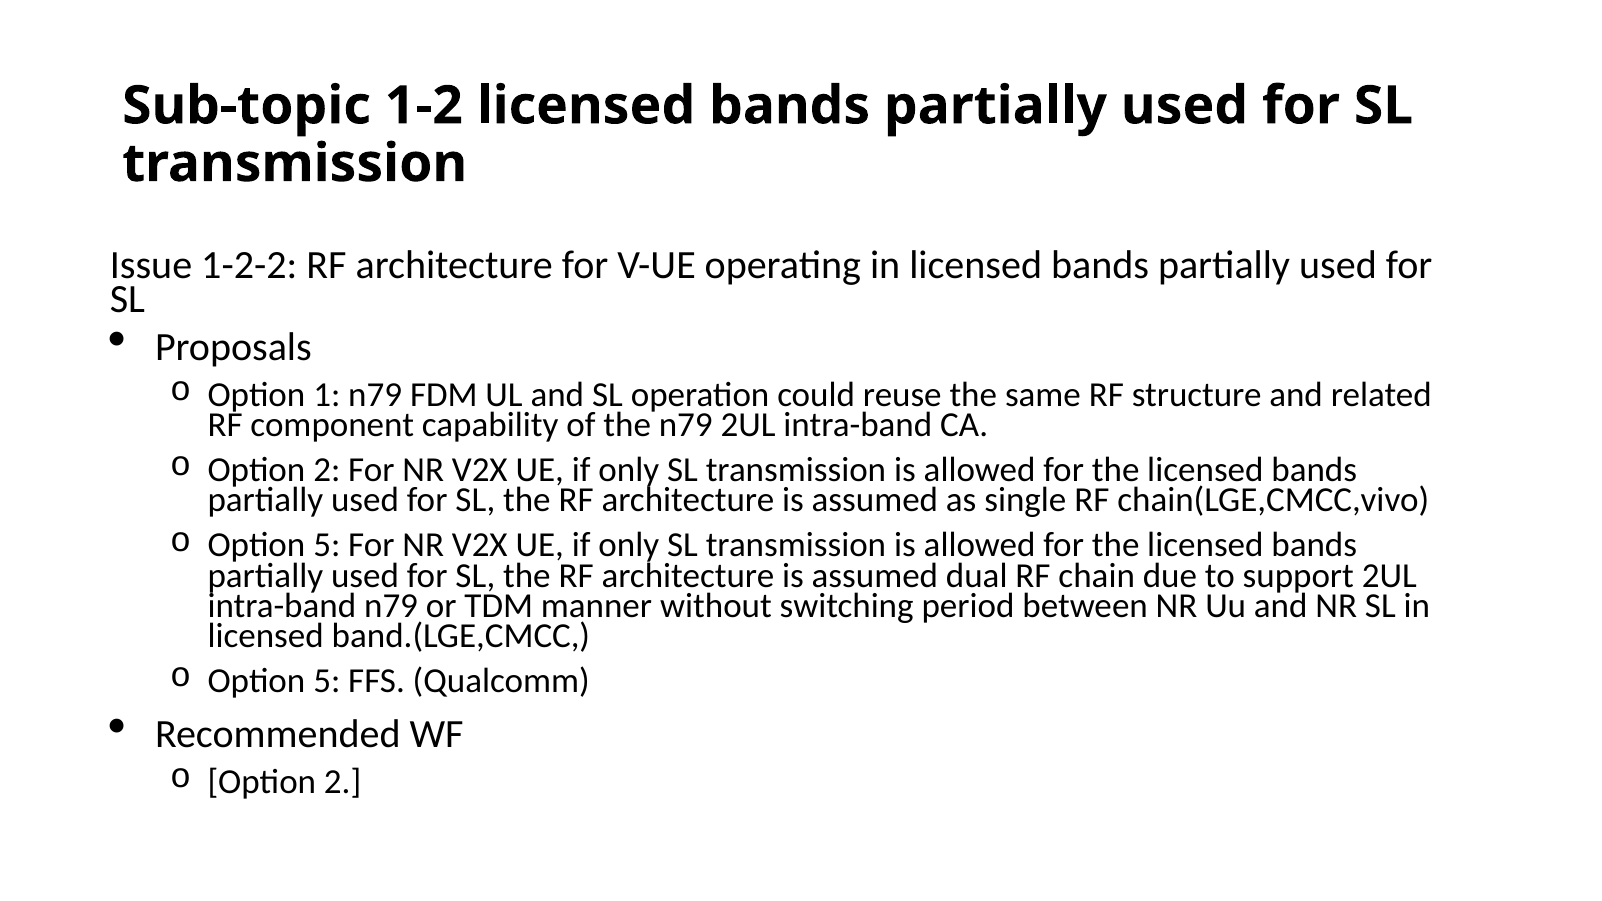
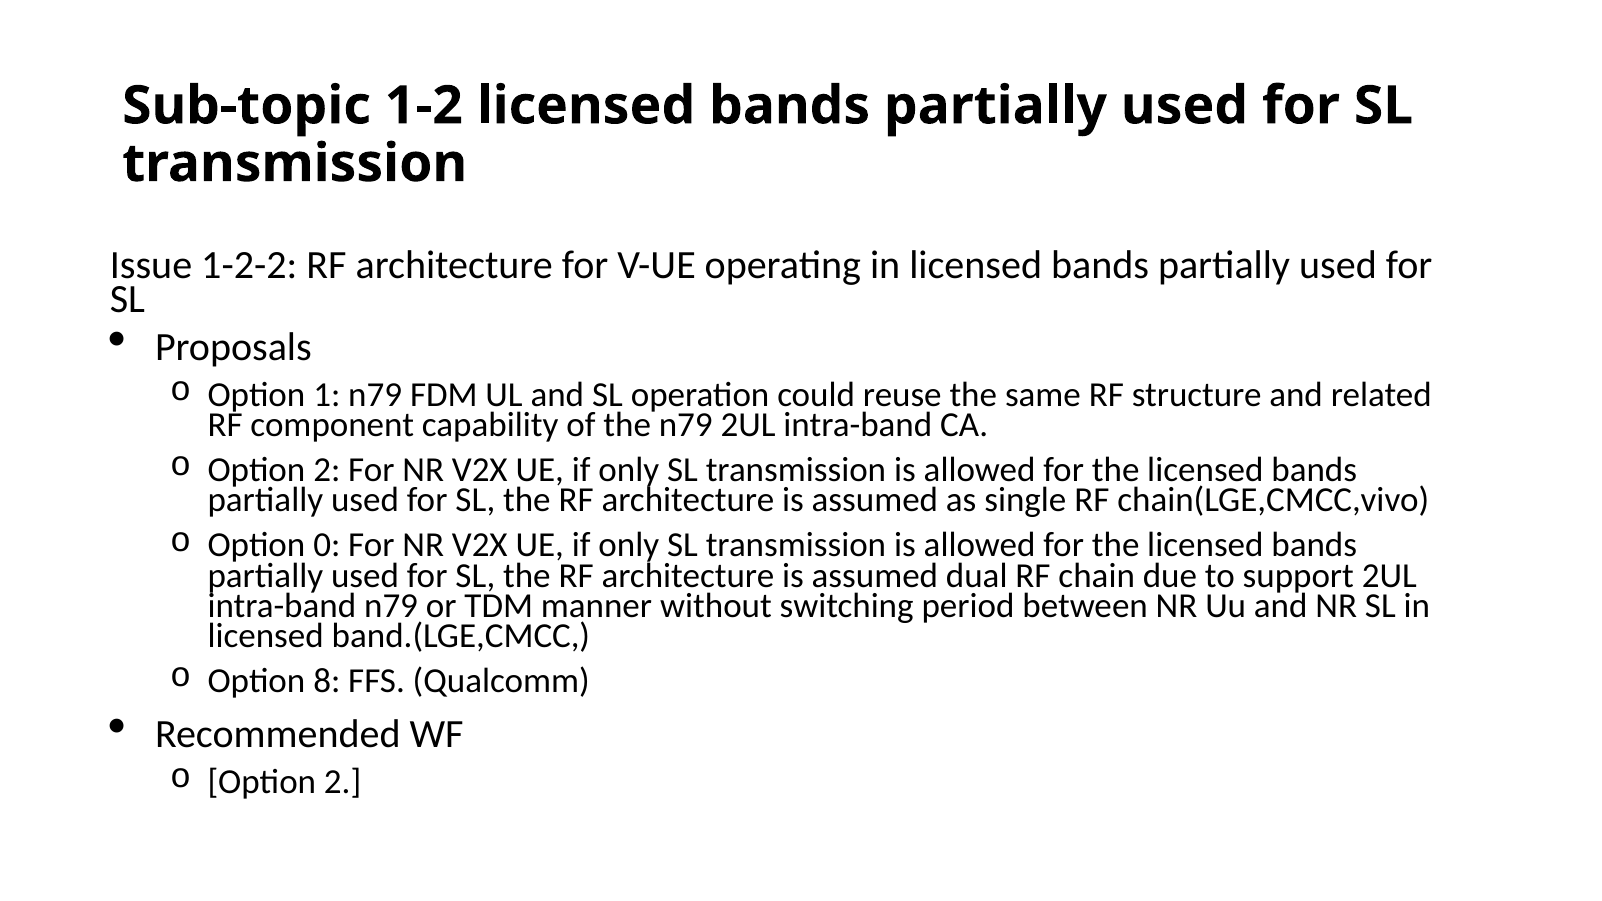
5: 5 -> 0 (327, 545)
5: 5 -> 8 (327, 681)
